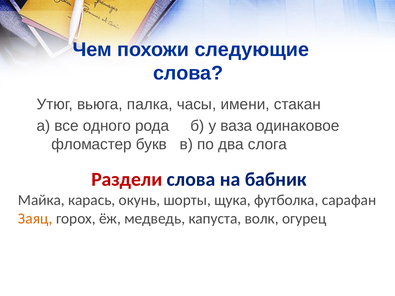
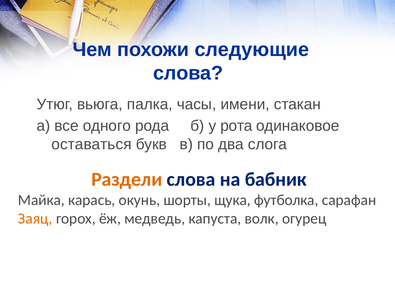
ваза: ваза -> рота (236, 126)
фломастер: фломастер -> оставаться (92, 144)
Раздели colour: red -> orange (127, 180)
